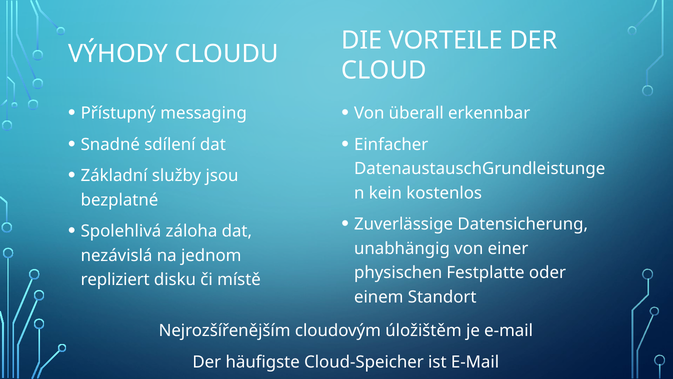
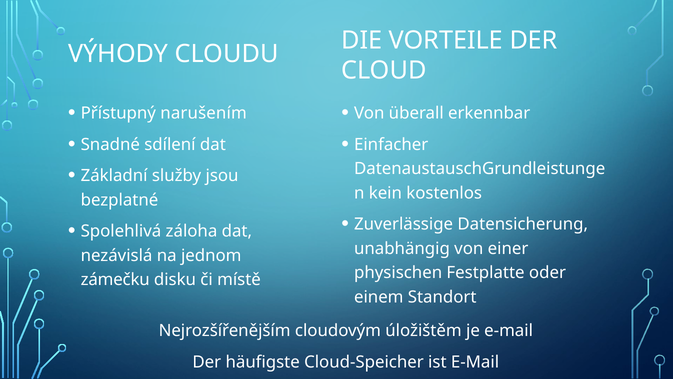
messaging: messaging -> narušením (204, 113)
repliziert: repliziert -> zámečku (115, 279)
